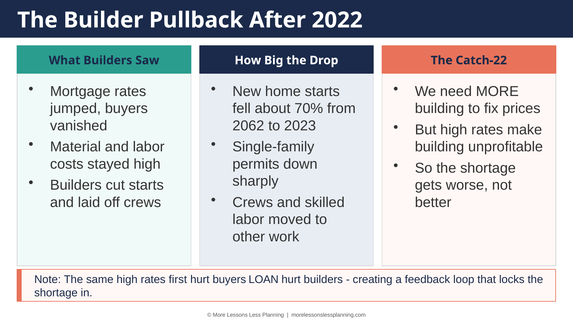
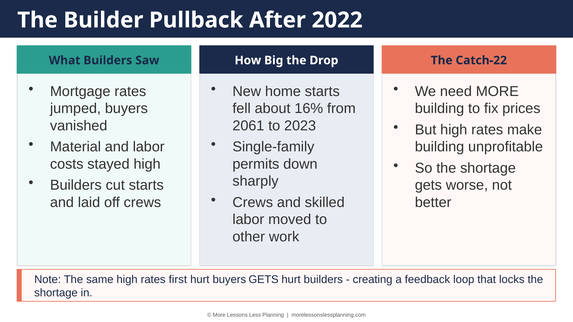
70%: 70% -> 16% (309, 109)
2062: 2062 -> 2061 (248, 126)
buyers LOAN: LOAN -> GETS (264, 280)
